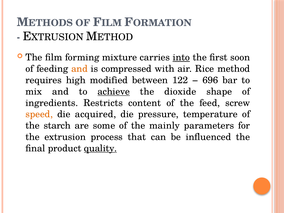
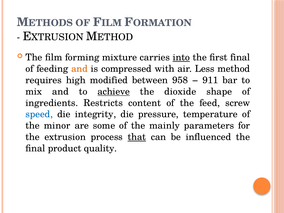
first soon: soon -> final (240, 57)
Rice: Rice -> Less (205, 69)
122: 122 -> 958 (180, 80)
696: 696 -> 911 (210, 80)
speed colour: orange -> blue (39, 114)
acquired: acquired -> integrity (95, 114)
starch: starch -> minor (57, 126)
that underline: none -> present (137, 137)
quality underline: present -> none (100, 148)
